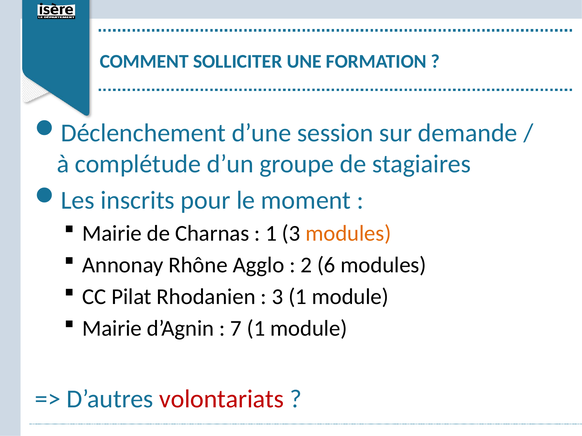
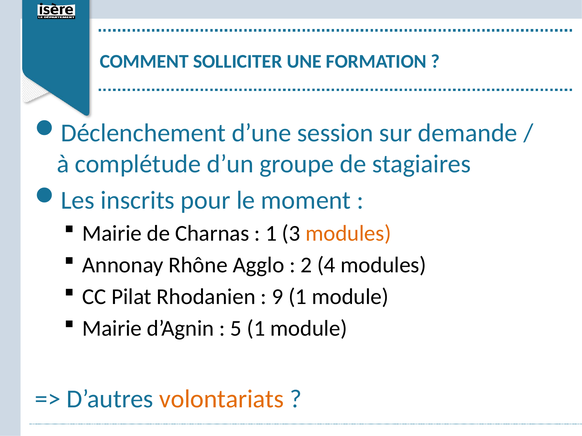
6: 6 -> 4 (326, 265)
3: 3 -> 9 (277, 297)
7: 7 -> 5 (236, 329)
volontariats colour: red -> orange (222, 399)
